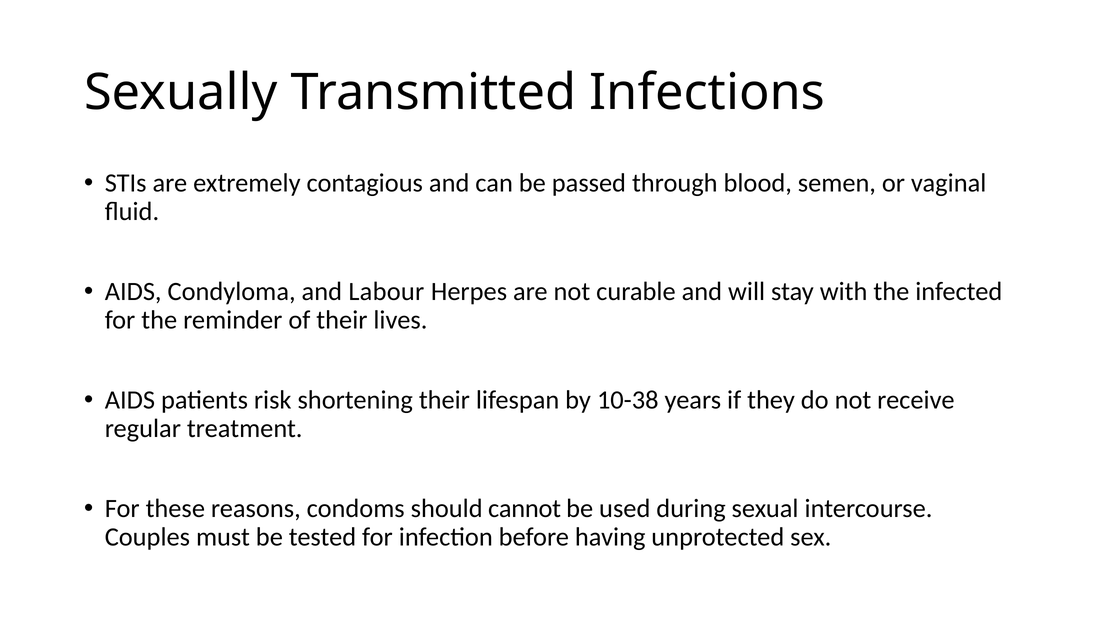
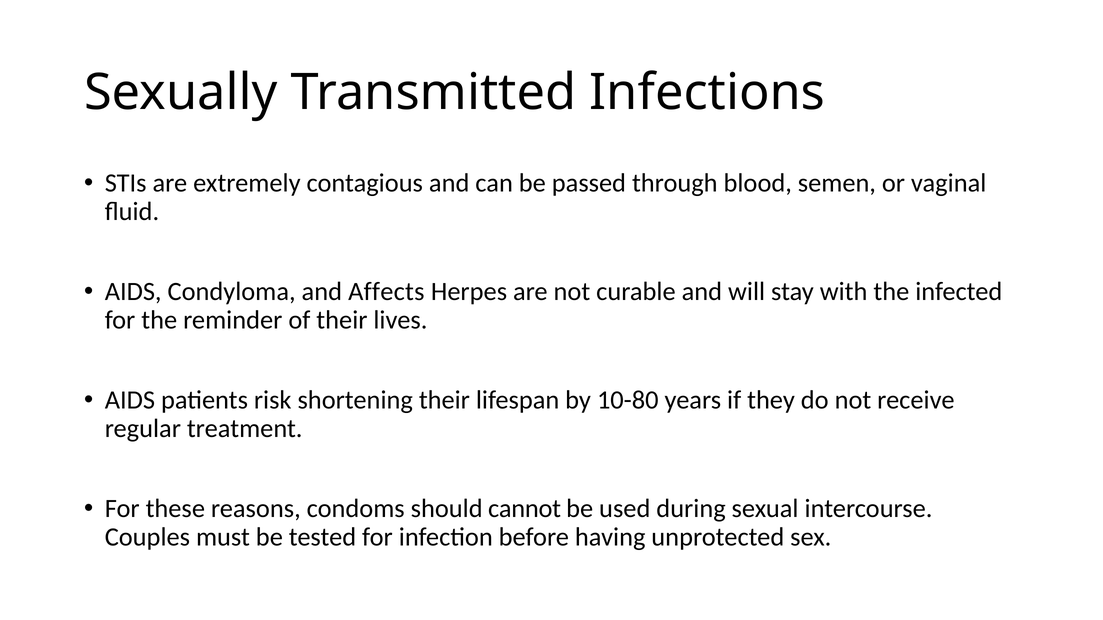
Labour: Labour -> Affects (386, 292)
10-38: 10-38 -> 10-80 (628, 401)
